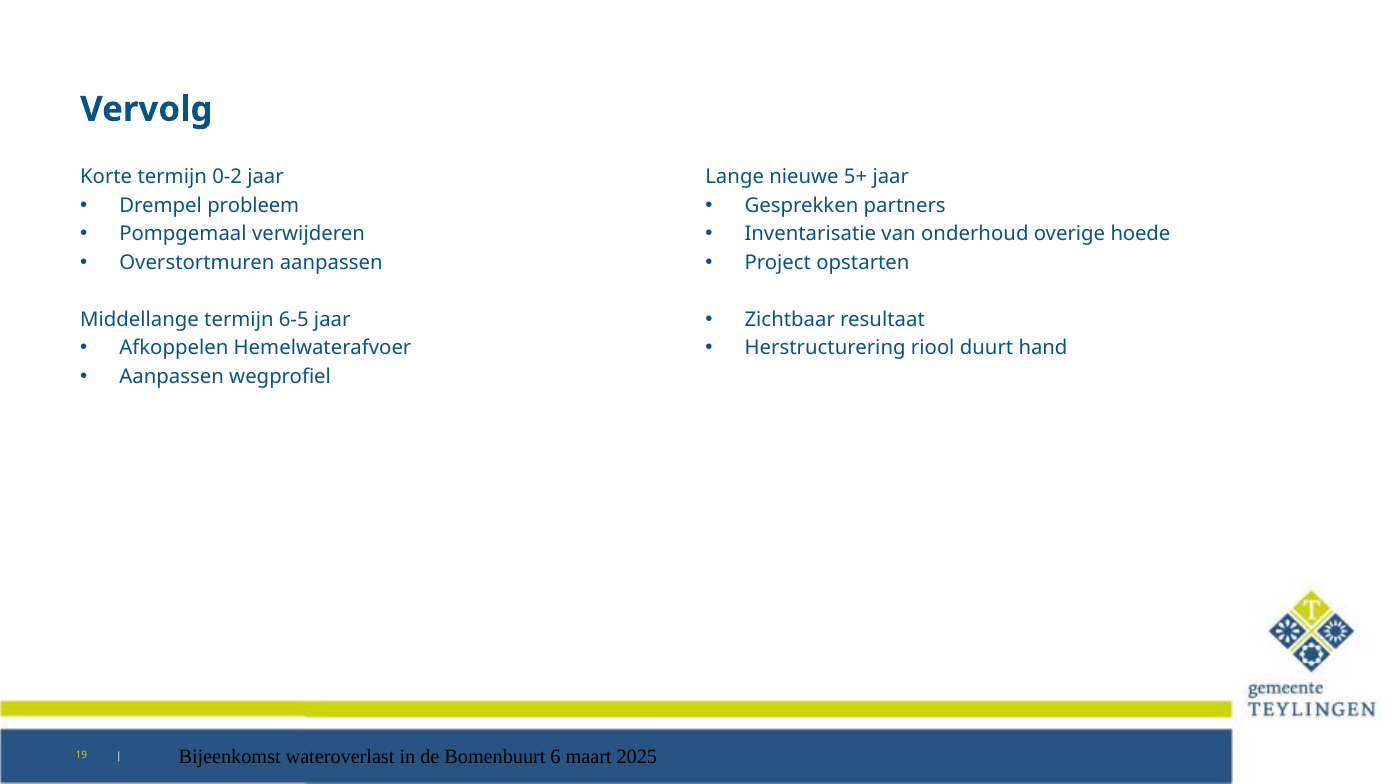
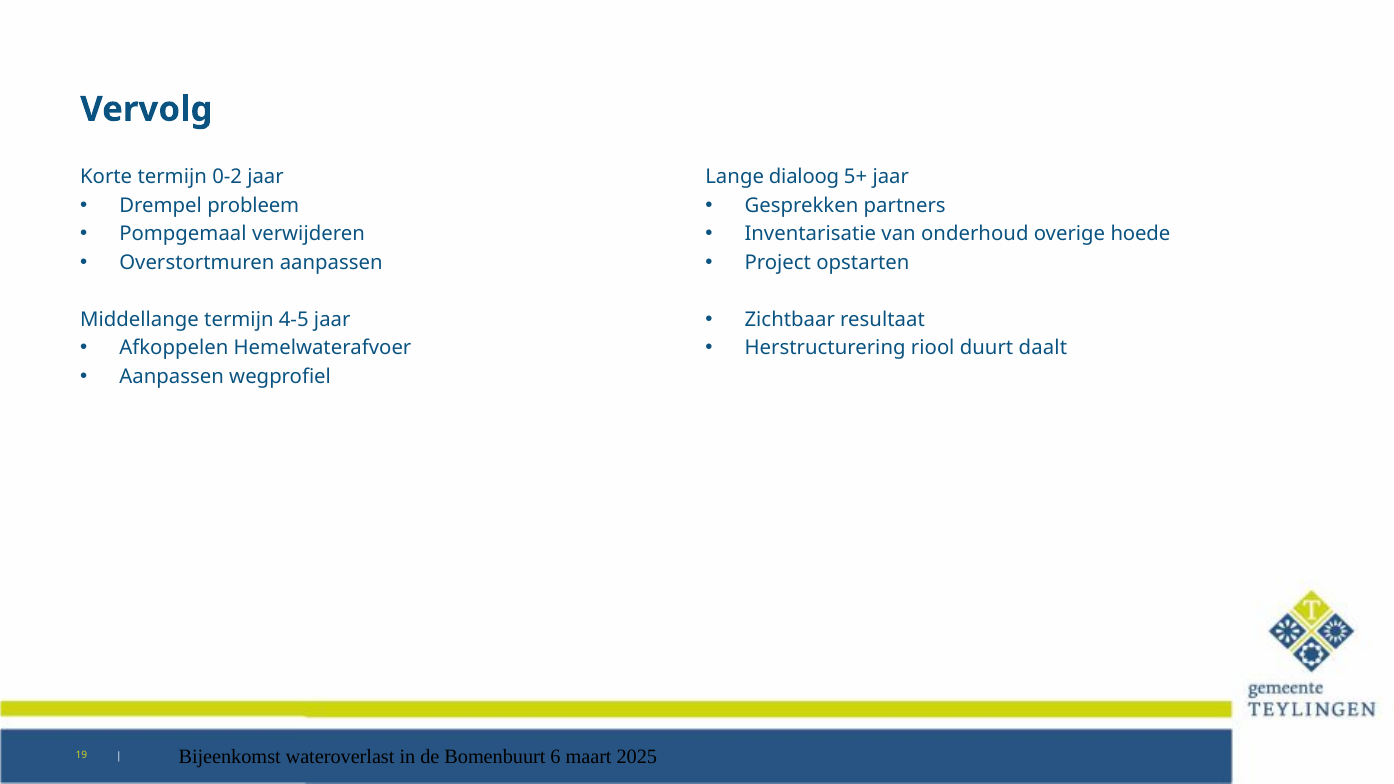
nieuwe: nieuwe -> dialoog (804, 177)
6-5: 6-5 -> 4-5 (294, 320)
hand: hand -> daalt (1043, 348)
